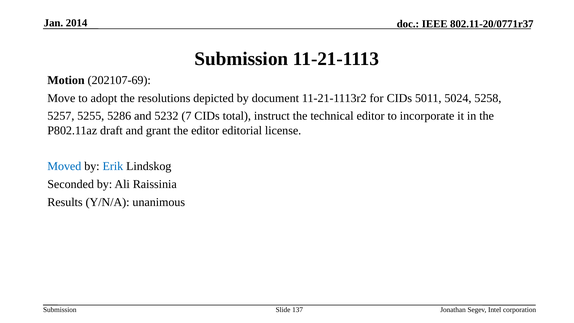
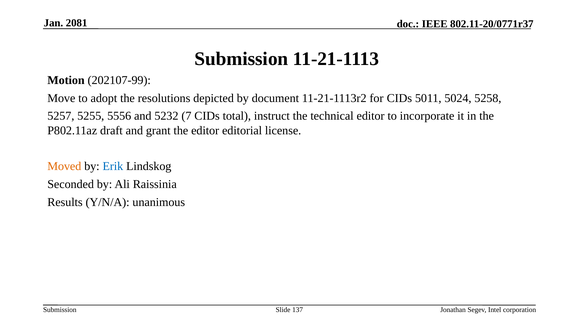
2014: 2014 -> 2081 (77, 23)
202107-69: 202107-69 -> 202107-99 (119, 80)
5286: 5286 -> 5556 (119, 116)
Moved colour: blue -> orange (64, 166)
